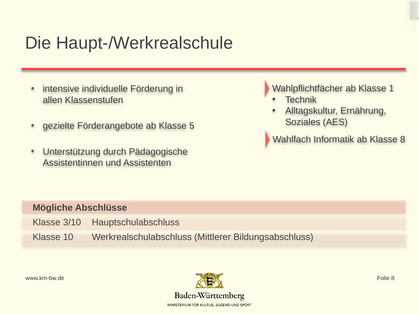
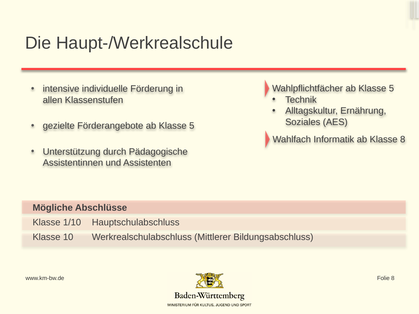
Wahlpflichtfächer ab Klasse 1: 1 -> 5 (391, 89)
3/10: 3/10 -> 1/10 (72, 223)
